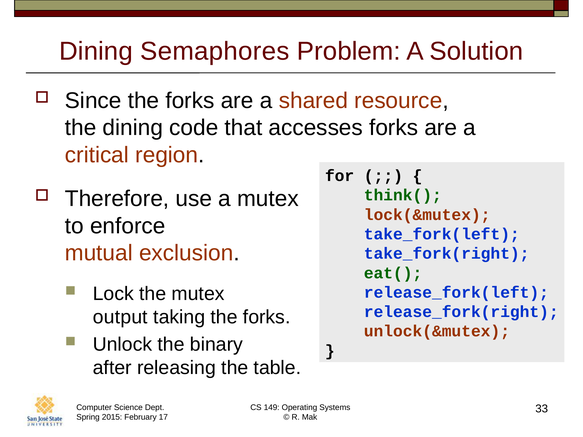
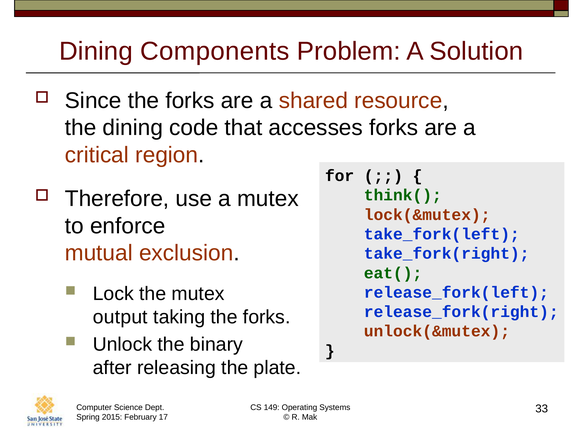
Semaphores: Semaphores -> Components (215, 51)
table: table -> plate (277, 368)
